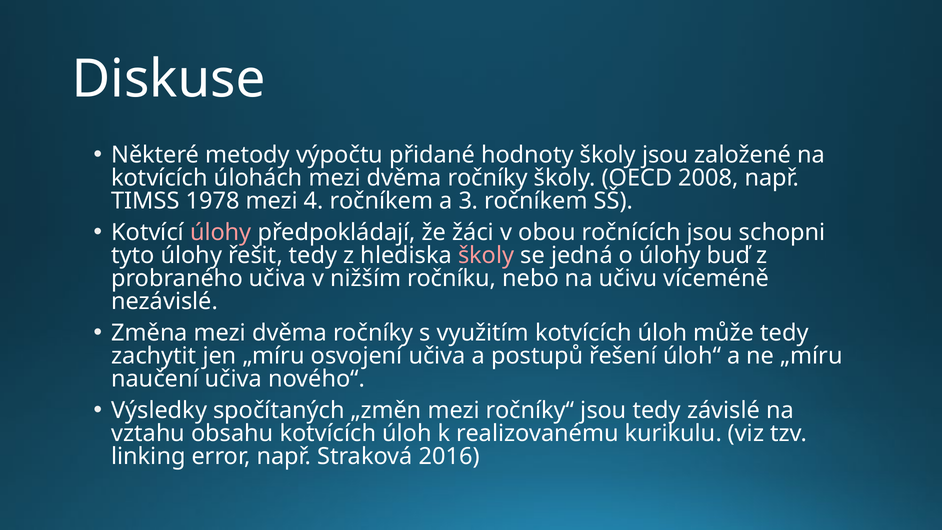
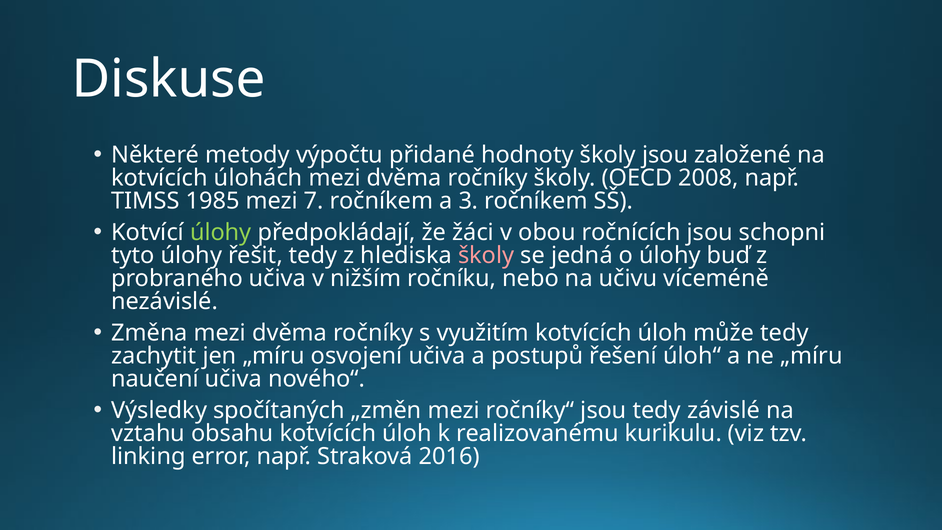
1978: 1978 -> 1985 (213, 201)
4: 4 -> 7 (314, 201)
úlohy colour: pink -> light green (221, 233)
